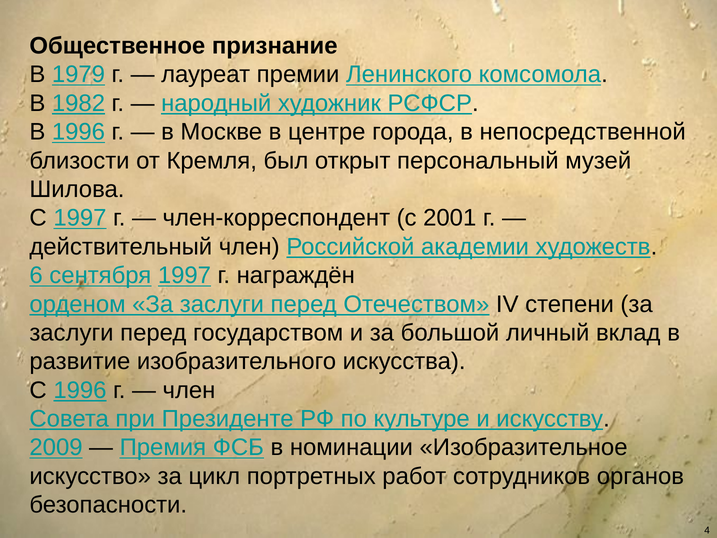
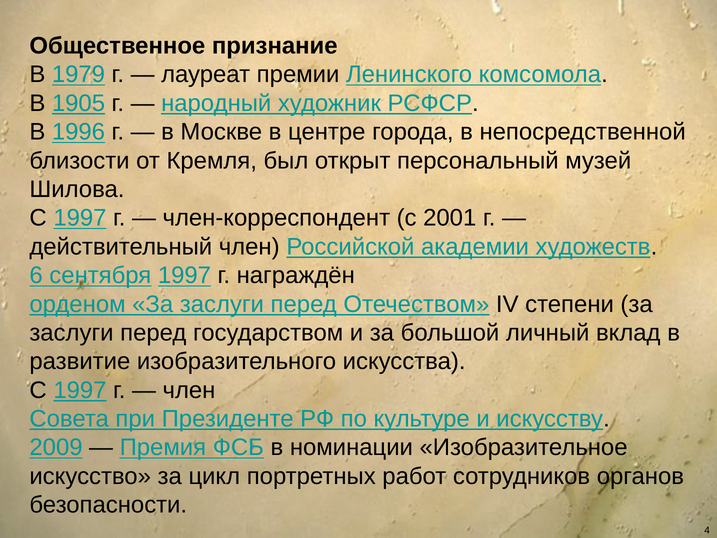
1982: 1982 -> 1905 (78, 103)
1996: 1996 -> 1997 (80, 390)
